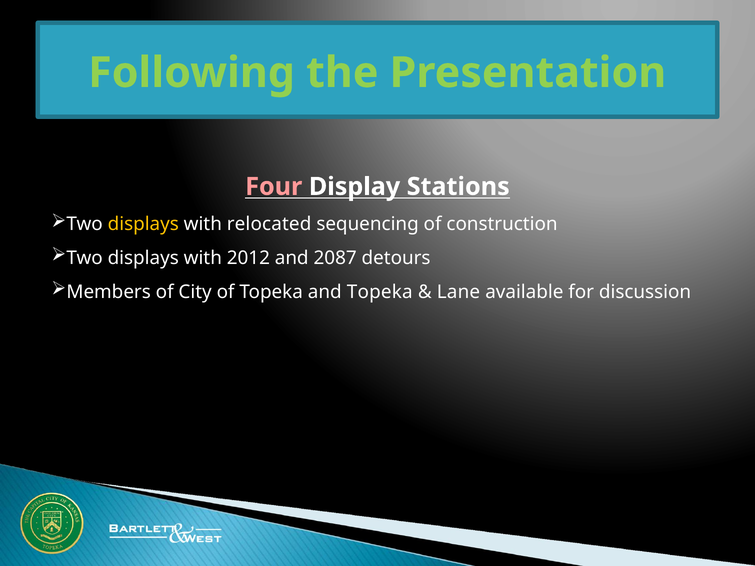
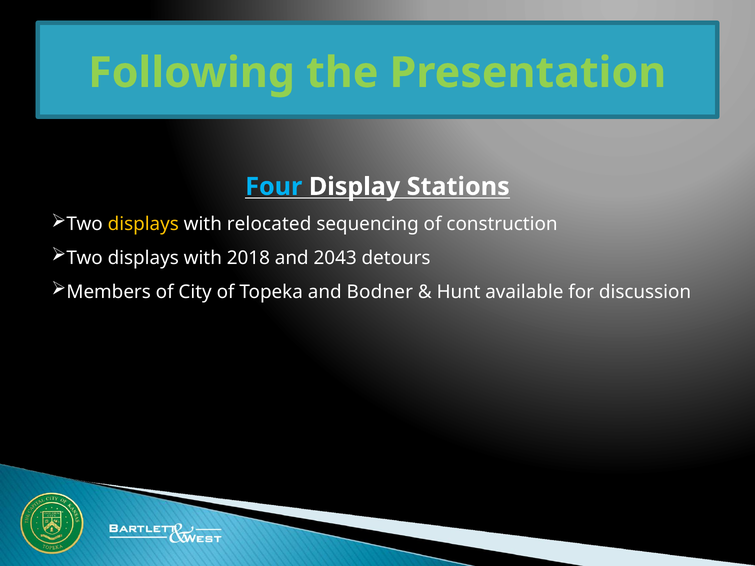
Four colour: pink -> light blue (274, 187)
2012: 2012 -> 2018 (248, 258)
2087: 2087 -> 2043 (335, 258)
and Topeka: Topeka -> Bodner (380, 292)
Lane: Lane -> Hunt (459, 292)
